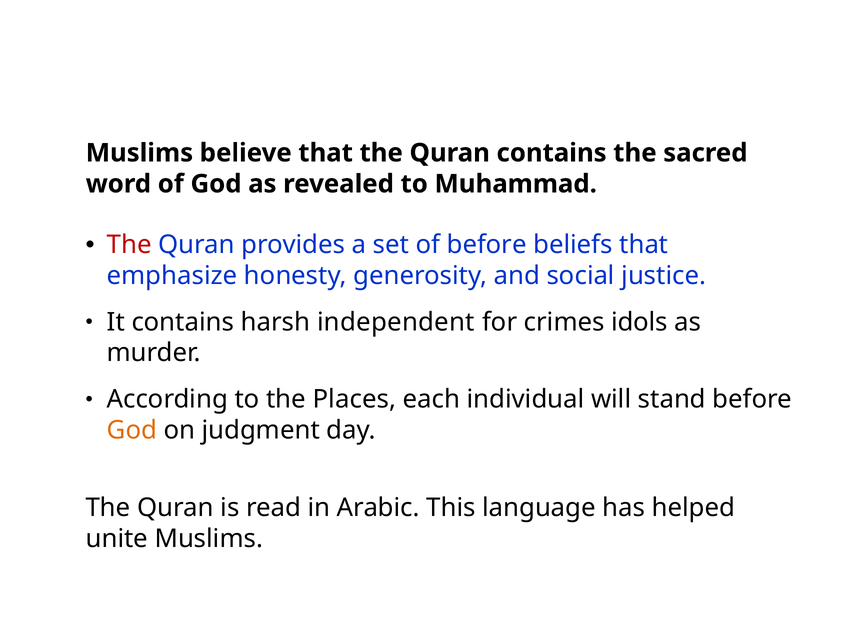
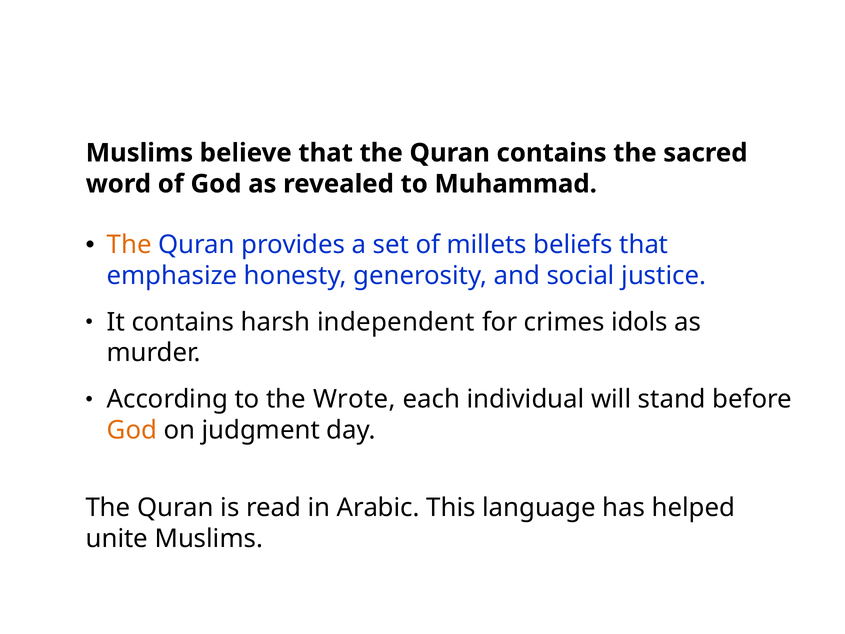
The colour: red -> orange (129, 244)
of before: before -> millets (487, 244)
Places: Places -> Wrote (354, 399)
